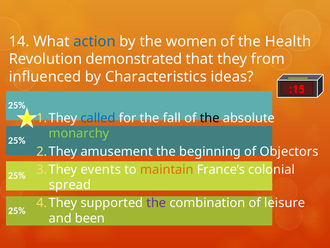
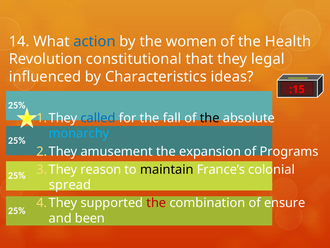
demonstrated: demonstrated -> constitutional (134, 59)
from: from -> legal (268, 59)
monarchy colour: light green -> light blue (79, 133)
beginning: beginning -> expansion (210, 151)
Objectors: Objectors -> Programs (289, 151)
events: events -> reason (101, 169)
maintain colour: orange -> black (167, 169)
the colour: purple -> red (156, 203)
leisure: leisure -> ensure (285, 203)
